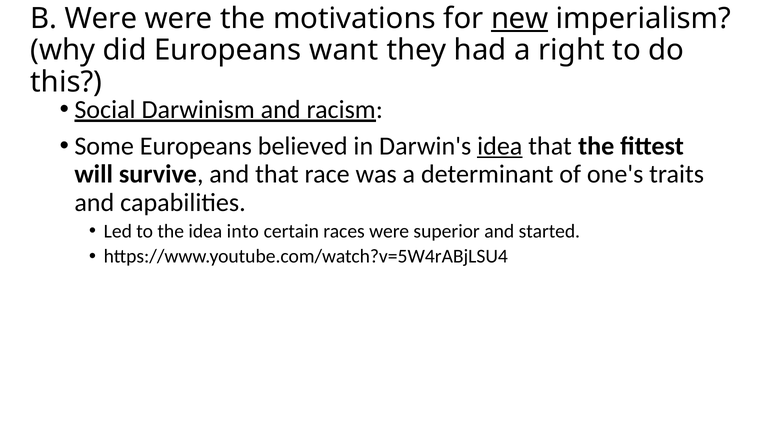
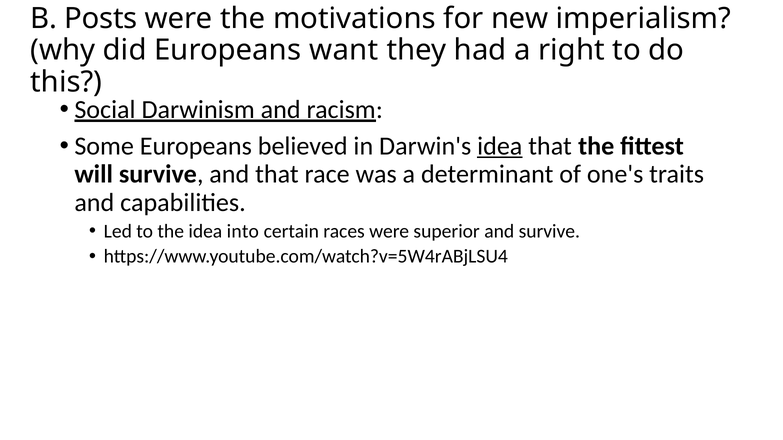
B Were: Were -> Posts (101, 18)
new underline: present -> none (520, 18)
and started: started -> survive (549, 231)
